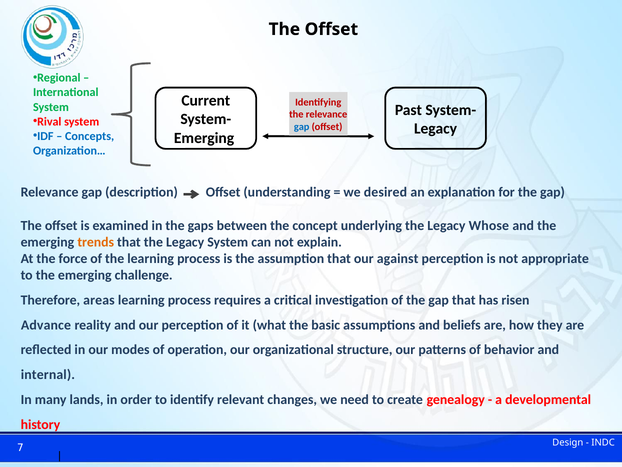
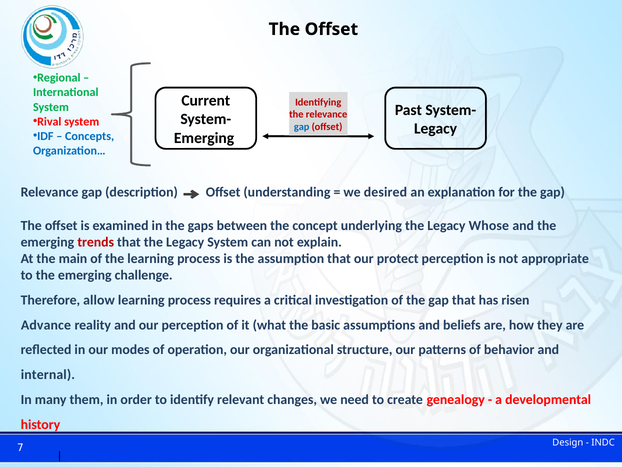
trends colour: orange -> red (96, 242)
force: force -> main (73, 258)
against: against -> protect (398, 258)
areas: areas -> allow (99, 300)
lands: lands -> them (87, 399)
